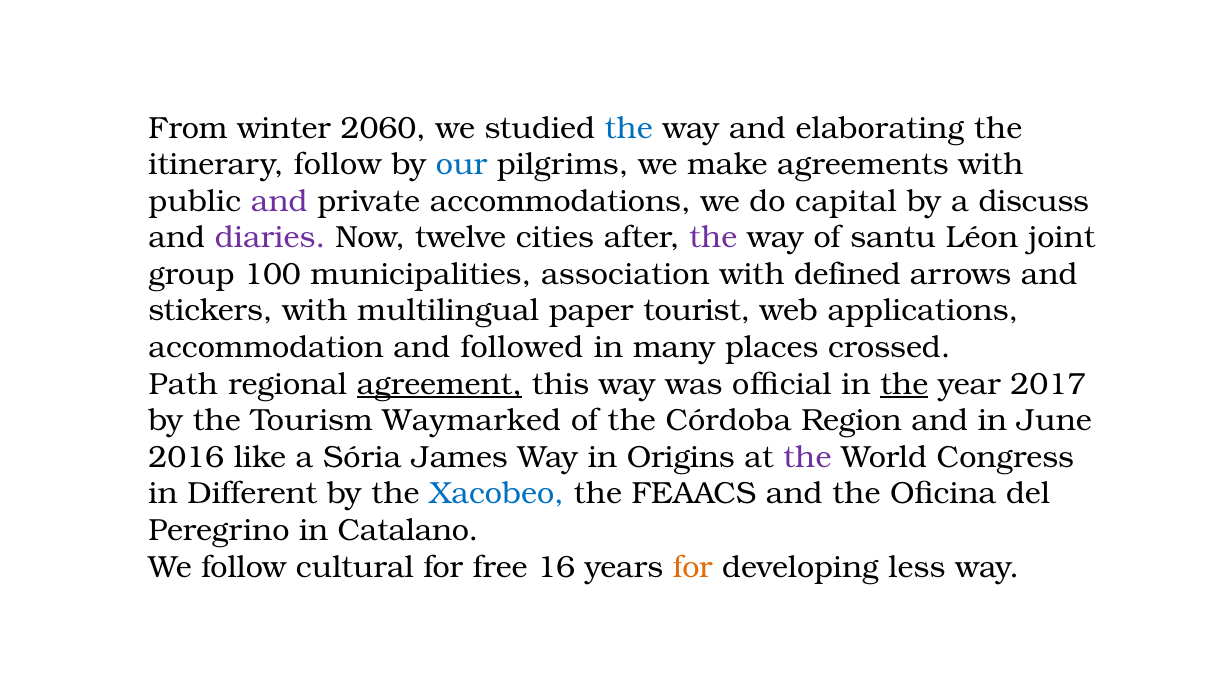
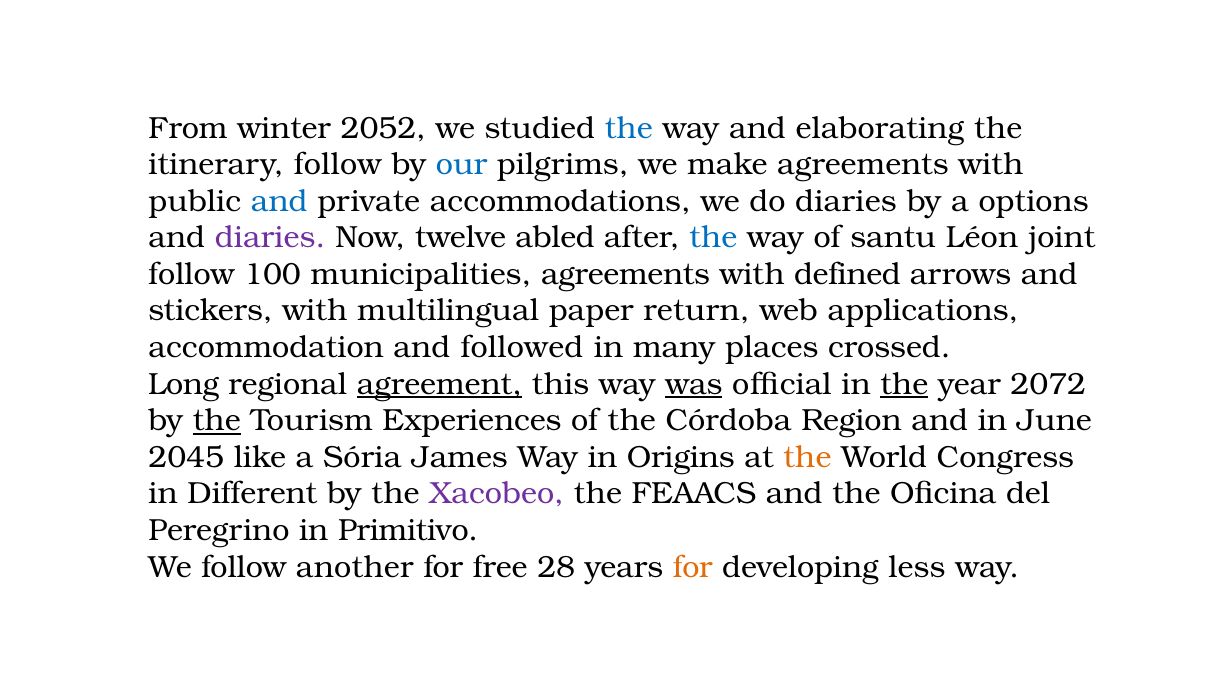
2060: 2060 -> 2052 (383, 128)
and colour: purple -> blue (279, 201)
do capital: capital -> diaries (846, 201)
discuss: discuss -> options (1034, 201)
cities: cities -> abled (555, 238)
the colour: purple -> blue (713, 238)
group: group -> follow (191, 274)
municipalities association: association -> agreements (626, 274)
tourist: tourist -> return (697, 311)
Path: Path -> Long (184, 384)
was underline: none -> present (694, 384)
2017: 2017 -> 2072 (1048, 384)
the underline: none -> present (217, 420)
Waymarked: Waymarked -> Experiences (472, 420)
2016: 2016 -> 2045 (186, 457)
the colour: purple -> orange (807, 457)
Xacobeo colour: blue -> purple (497, 494)
Catalano: Catalano -> Primitivo (408, 530)
cultural: cultural -> another (355, 567)
16: 16 -> 28 (556, 567)
